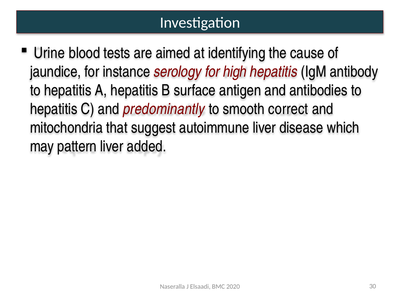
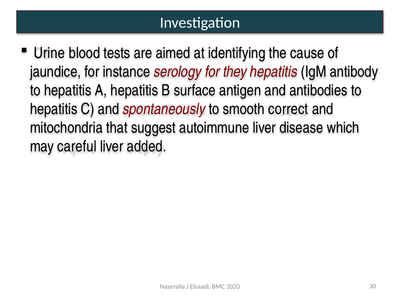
high: high -> they (235, 72)
predominantly: predominantly -> spontaneously (164, 109)
pattern: pattern -> careful (77, 146)
